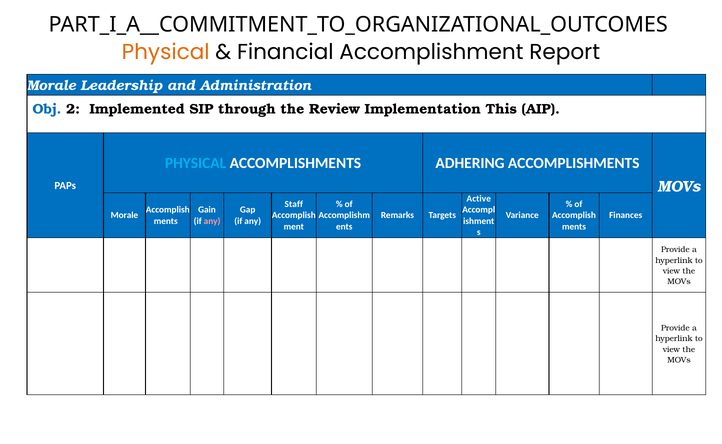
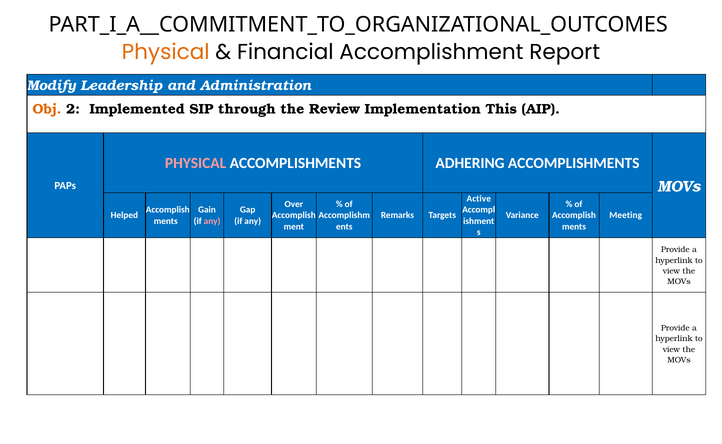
Morale: Morale -> Modify (51, 86)
Obj colour: blue -> orange (47, 109)
PHYSICAL colour: light blue -> pink (196, 163)
Staff: Staff -> Over (294, 204)
Morale: Morale -> Helped (124, 216)
Finances: Finances -> Meeting (626, 216)
